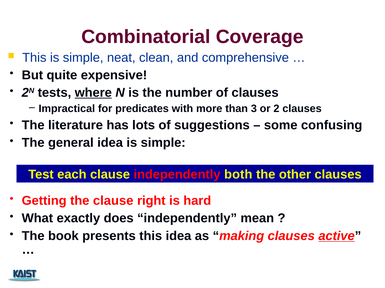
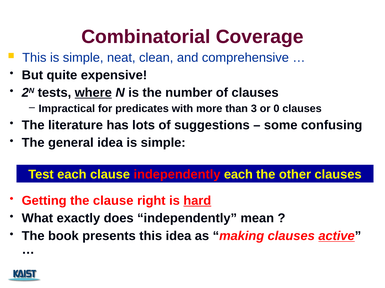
2: 2 -> 0 (276, 109)
independently both: both -> each (238, 175)
hard underline: none -> present (197, 201)
